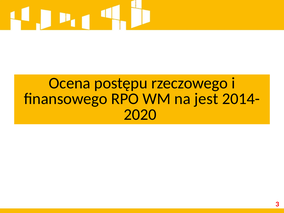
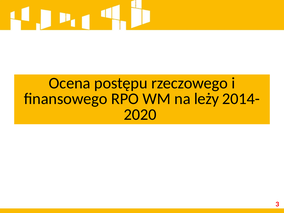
jest: jest -> leży (206, 99)
